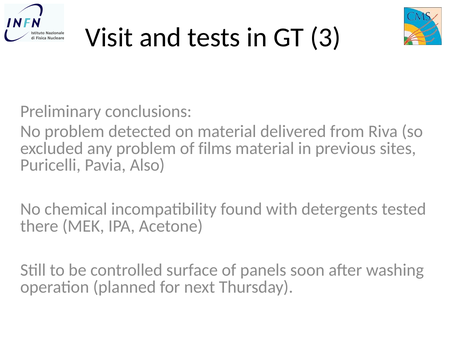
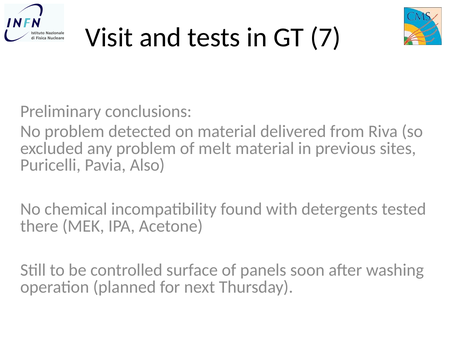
3: 3 -> 7 (325, 37)
films: films -> melt (215, 148)
